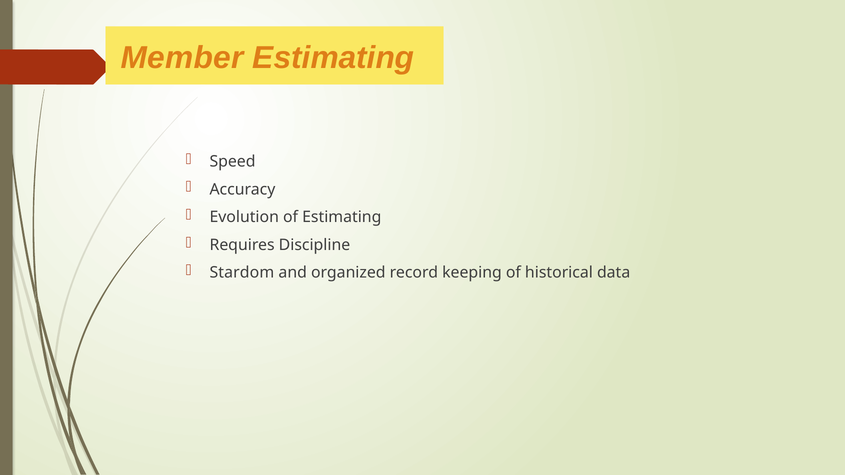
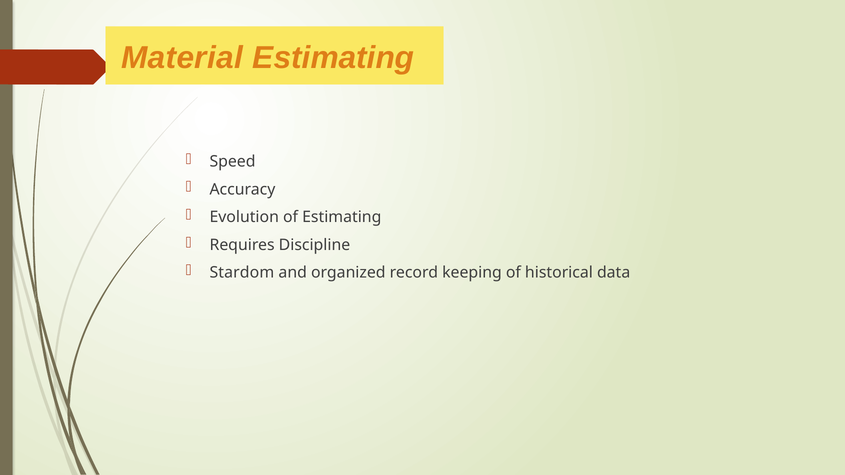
Member: Member -> Material (182, 58)
